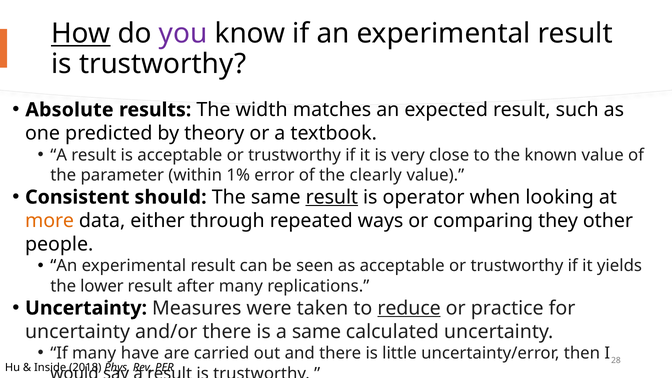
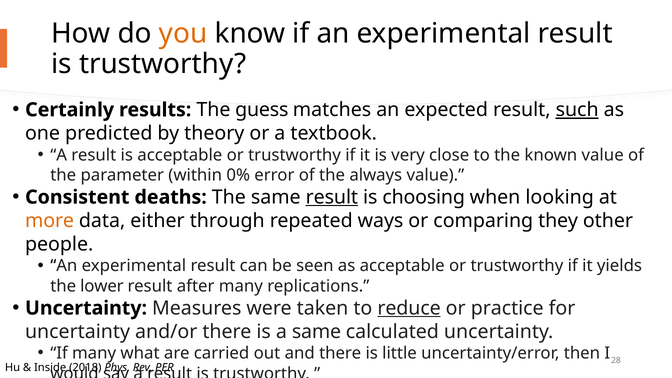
How underline: present -> none (81, 34)
you colour: purple -> orange (183, 34)
Absolute: Absolute -> Certainly (70, 110)
width: width -> guess (262, 110)
such underline: none -> present (577, 110)
1%: 1% -> 0% (238, 175)
clearly: clearly -> always (376, 175)
should: should -> deaths (171, 197)
operator: operator -> choosing (424, 197)
have: have -> what (140, 353)
